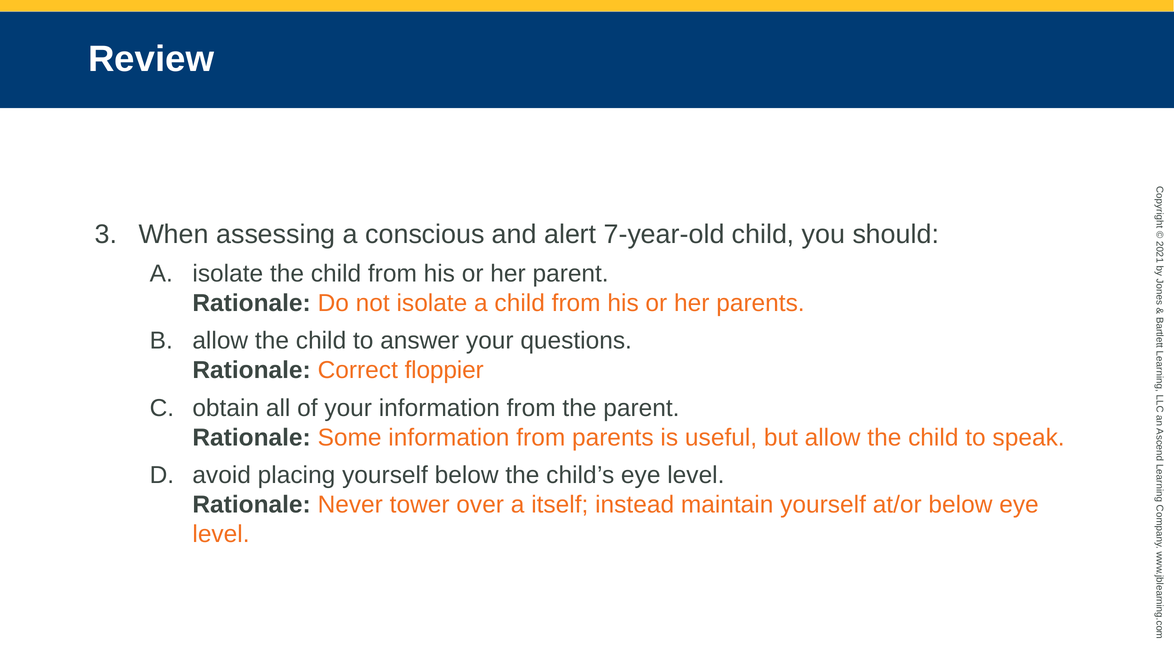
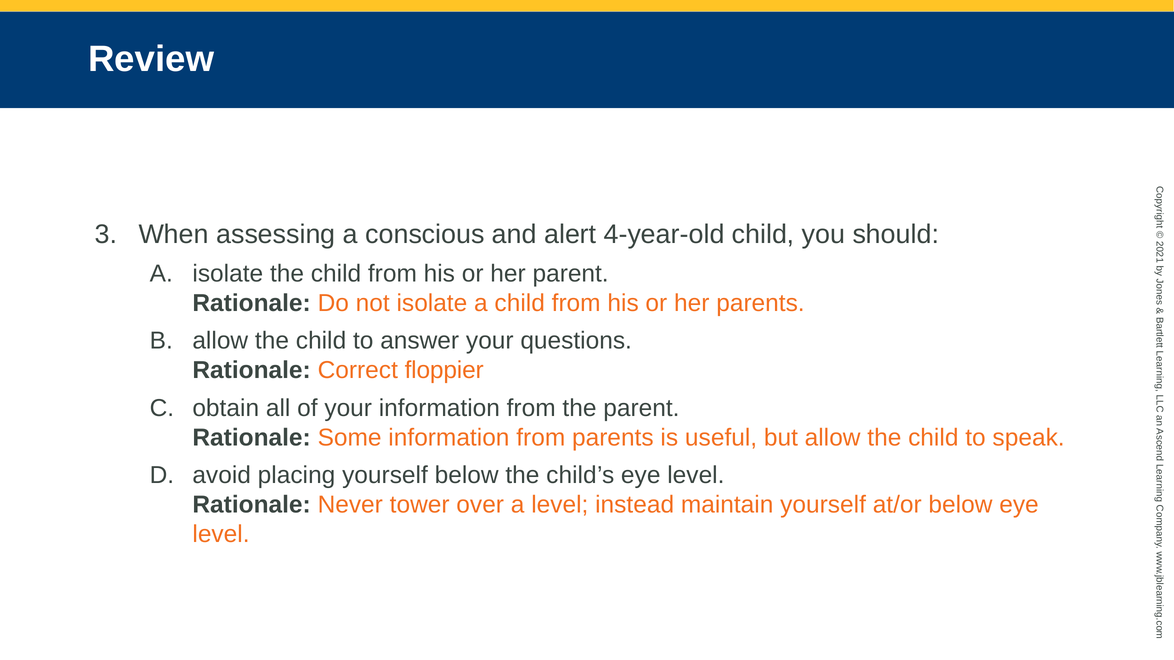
7-year-old: 7-year-old -> 4-year-old (664, 235)
a itself: itself -> level (560, 505)
